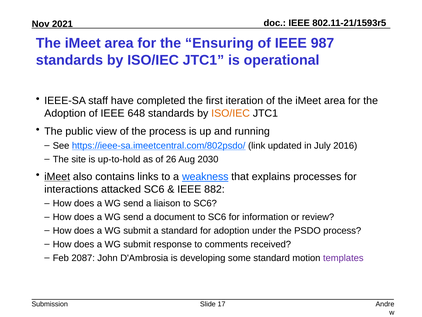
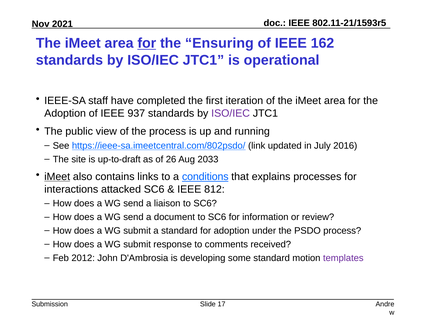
for underline: none -> present (147, 43)
987: 987 -> 162 (323, 43)
648: 648 -> 937 (136, 113)
ISO/IEC colour: orange -> purple (231, 113)
up-to-hold: up-to-hold -> up-to-draft (119, 159)
2030: 2030 -> 2033 (208, 159)
weakness: weakness -> conditions (205, 176)
882: 882 -> 812 (214, 189)
2087: 2087 -> 2012 (83, 258)
